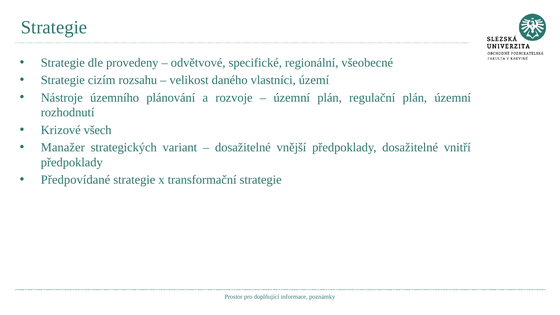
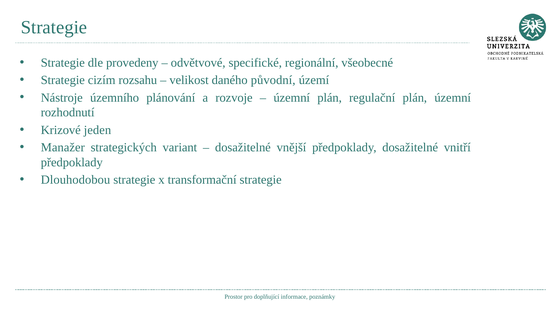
vlastníci: vlastníci -> původní (273, 80)
všech: všech -> jeden (97, 130)
Předpovídané: Předpovídané -> Dlouhodobou (76, 180)
